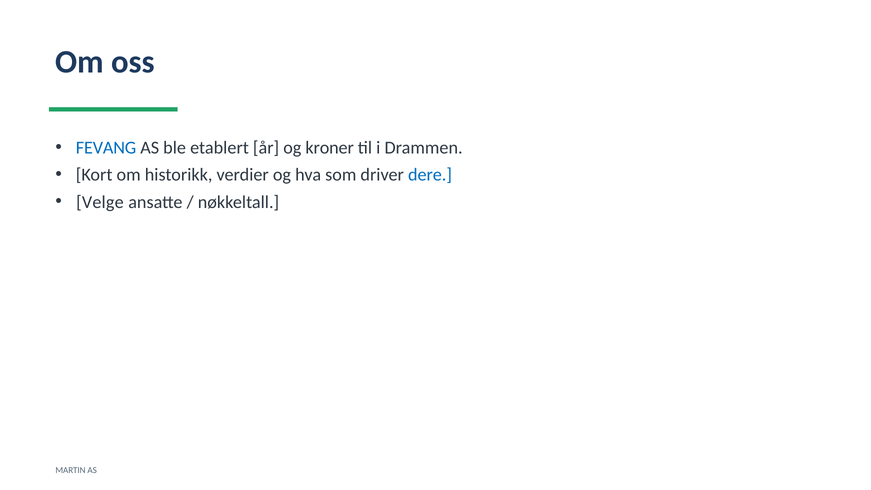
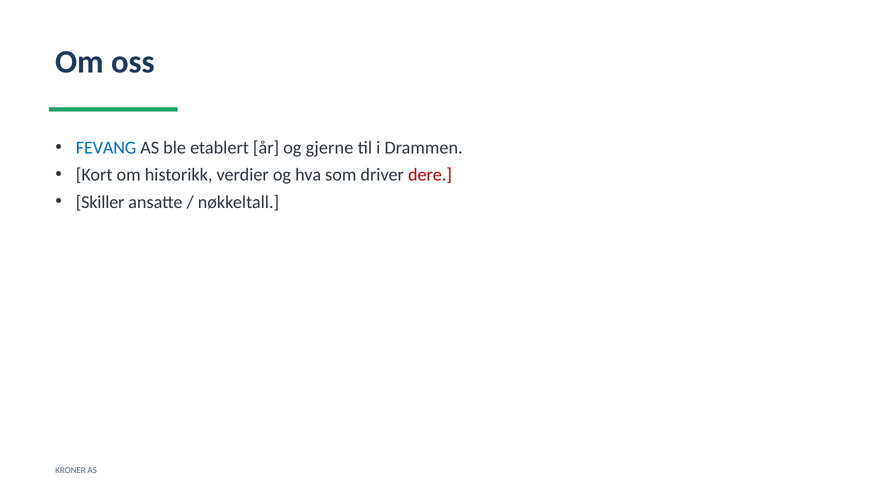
kroner: kroner -> gjerne (330, 148)
dere colour: blue -> red (430, 175)
Velge: Velge -> Skiller (100, 202)
MARTIN: MARTIN -> KRONER (70, 470)
